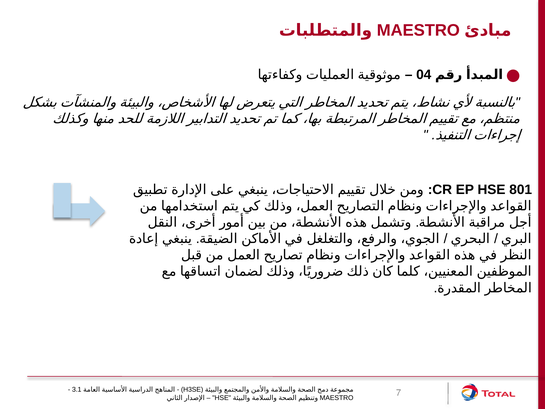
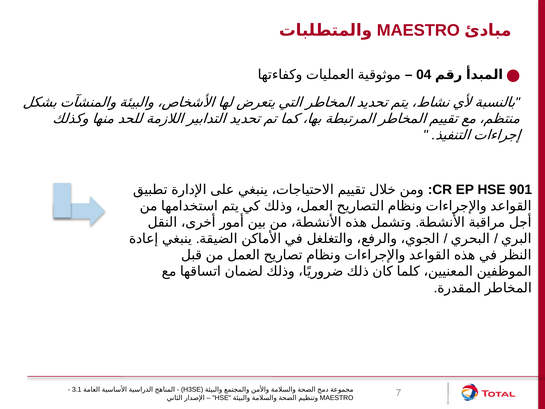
801: 801 -> 901 (521, 190)
